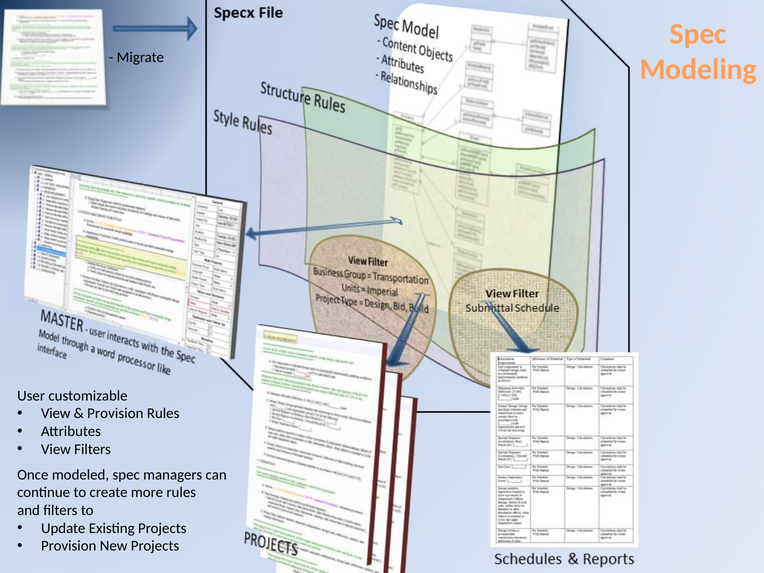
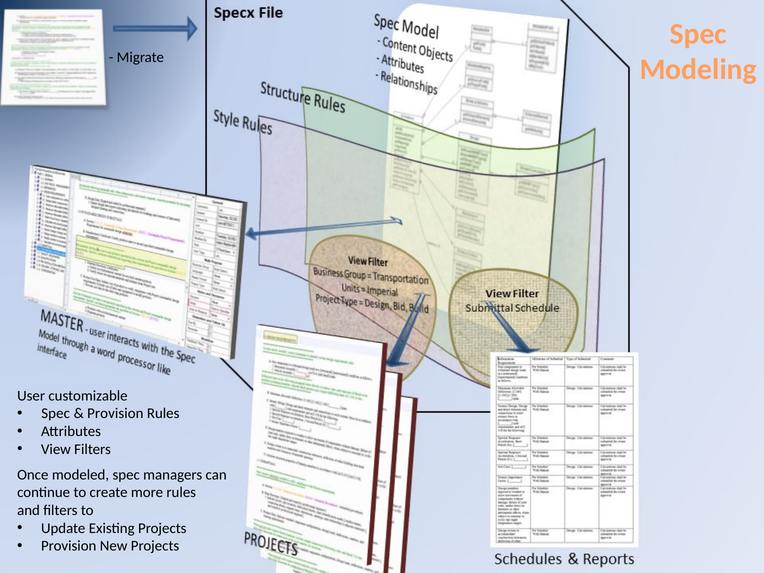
View: View -> Spec (56, 414)
